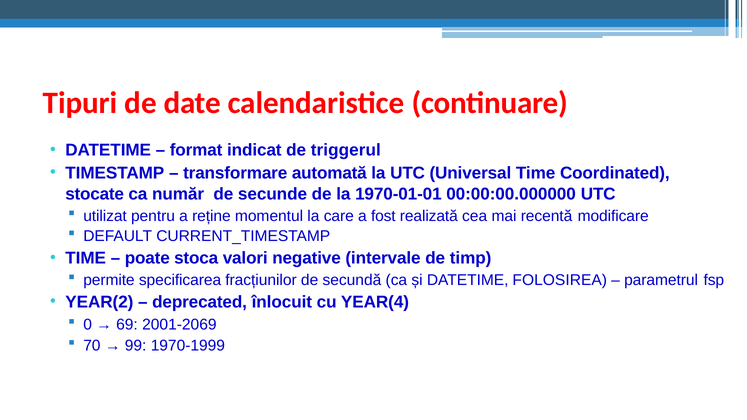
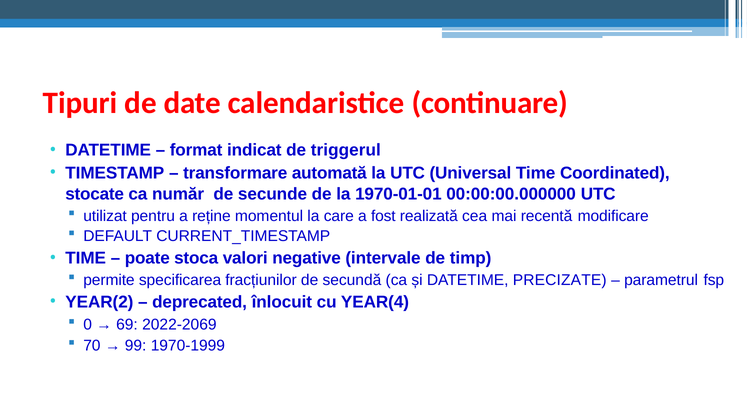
FOLOSIREA: FOLOSIREA -> PRECIZATE (560, 280)
2001-2069: 2001-2069 -> 2022-2069 (179, 325)
